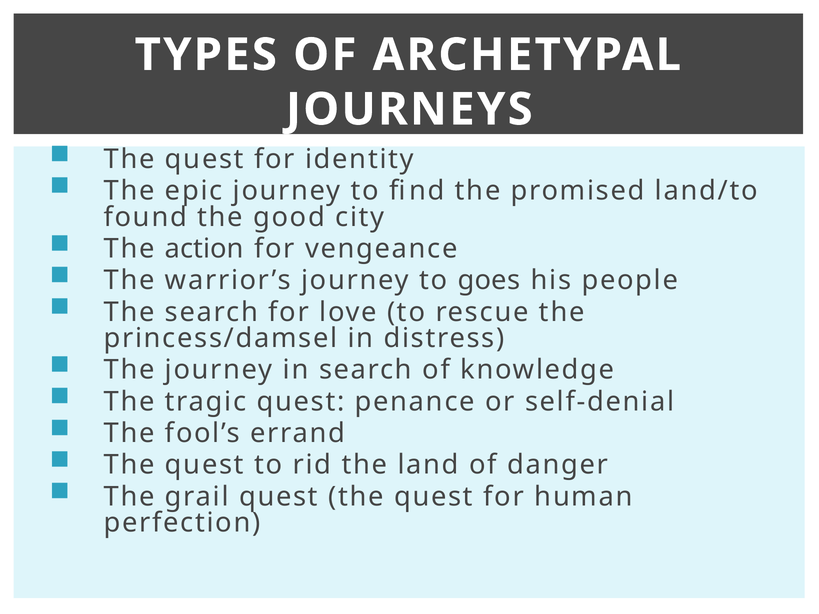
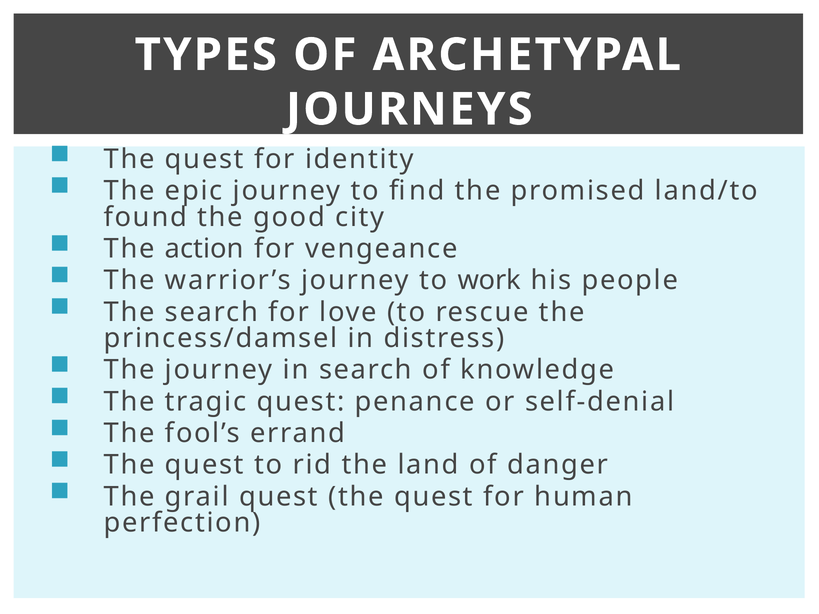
goes: goes -> work (489, 281)
